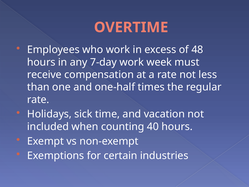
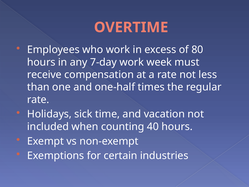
48: 48 -> 80 (197, 50)
